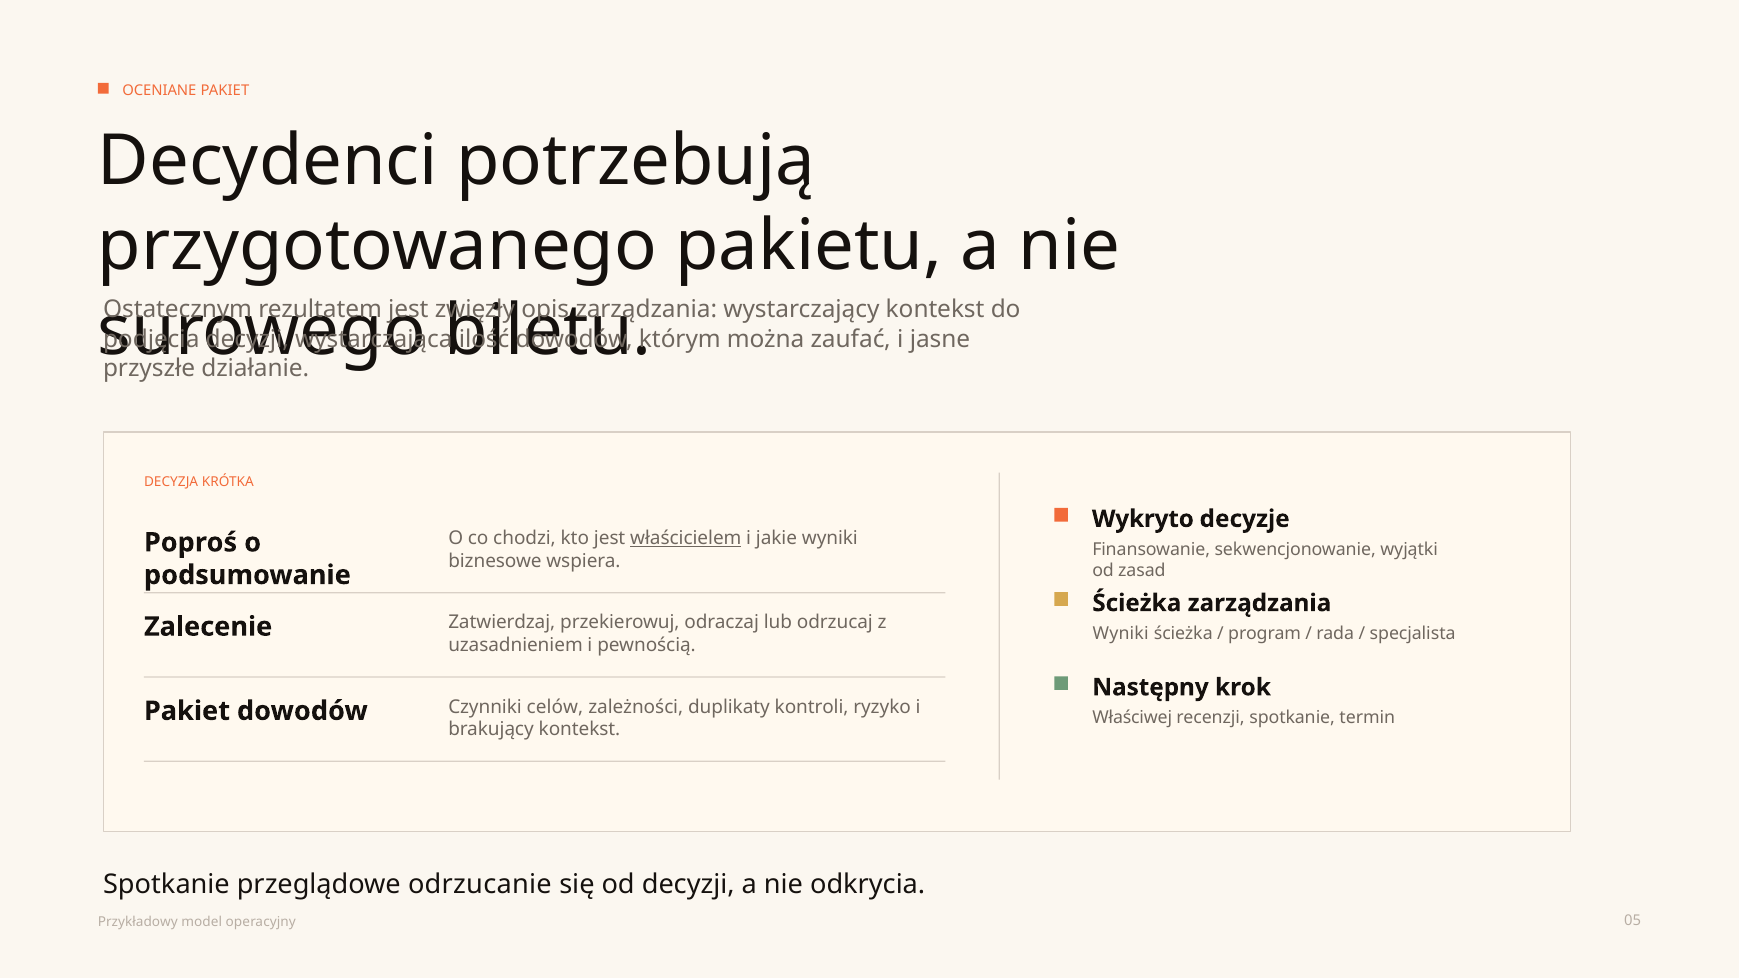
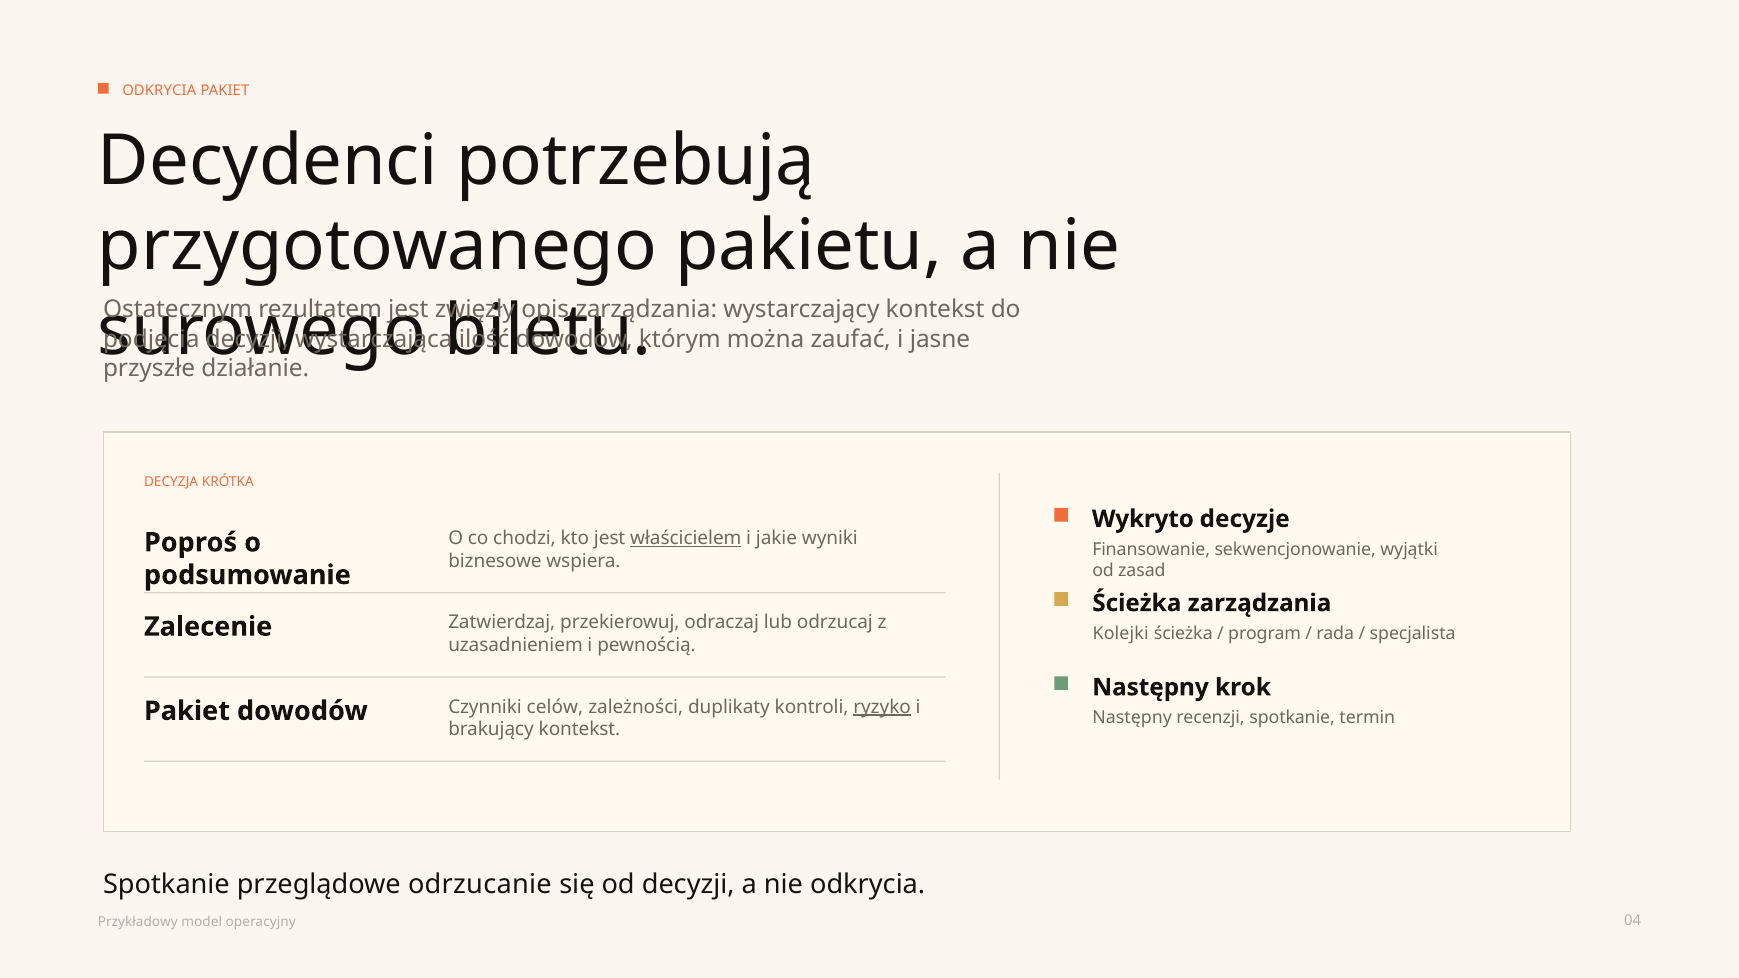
OCENIANE: OCENIANE -> ODKRYCIA (159, 91)
Wyniki: Wyniki -> Kolejki (1121, 634)
ryzyko underline: none -> present (882, 707)
Właściwej: Właściwej -> Następny (1132, 718)
05: 05 -> 04 (1633, 920)
